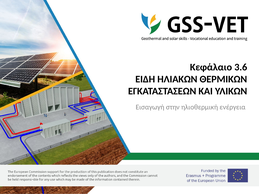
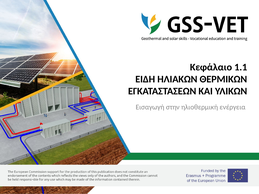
3.6: 3.6 -> 1.1 (241, 67)
